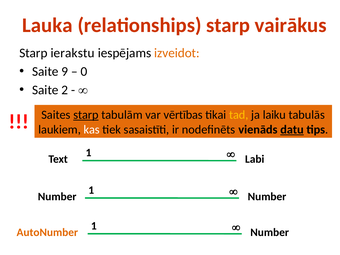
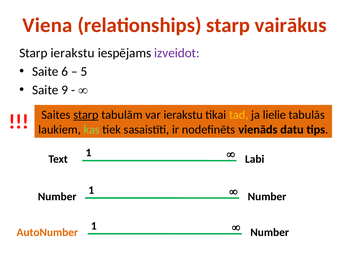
Lauka: Lauka -> Viena (47, 25)
izveidot colour: orange -> purple (177, 53)
9: 9 -> 6 (65, 72)
0: 0 -> 5 (84, 72)
2: 2 -> 9 (65, 90)
var vērtības: vērtības -> ierakstu (183, 115)
laiku: laiku -> lielie (274, 115)
kas colour: white -> light green (92, 130)
datu underline: present -> none (292, 130)
